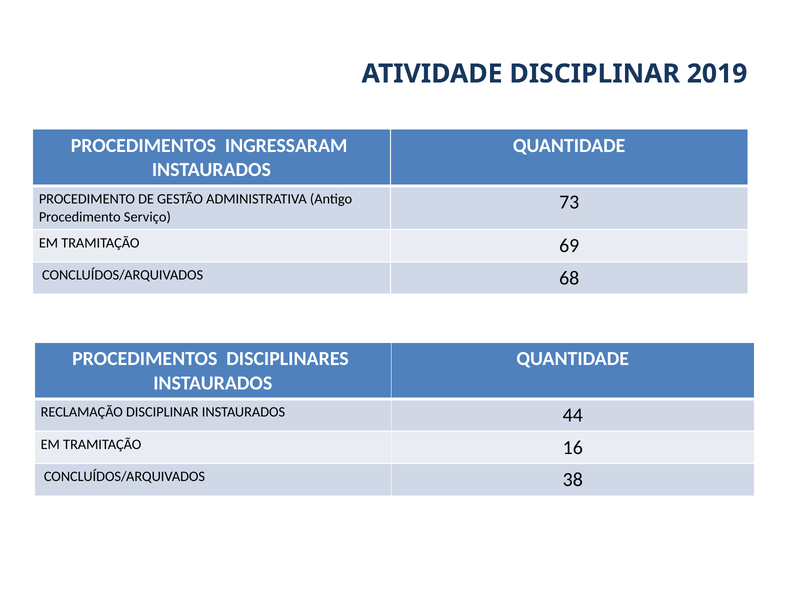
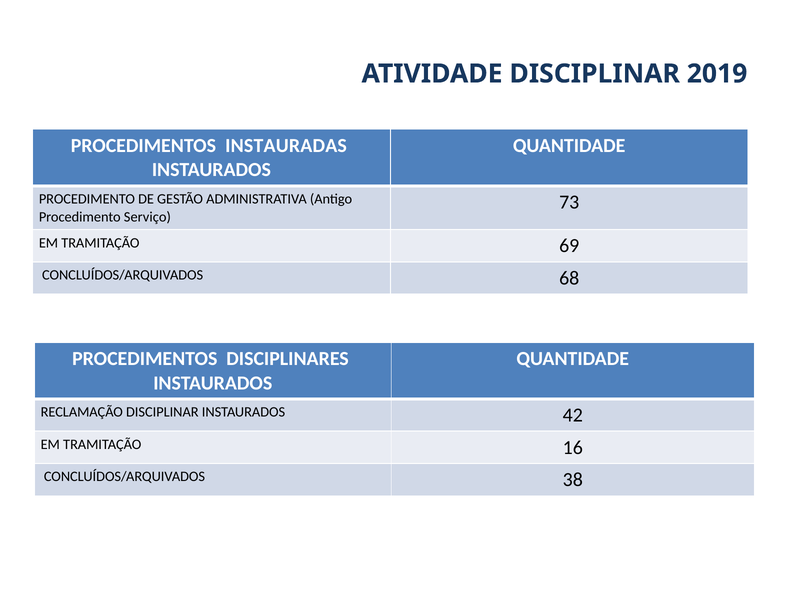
INGRESSARAM: INGRESSARAM -> INSTAURADAS (286, 145)
44: 44 -> 42 (573, 415)
